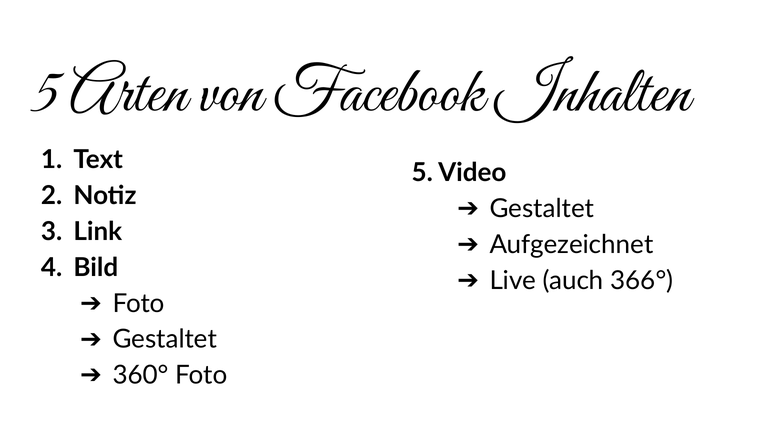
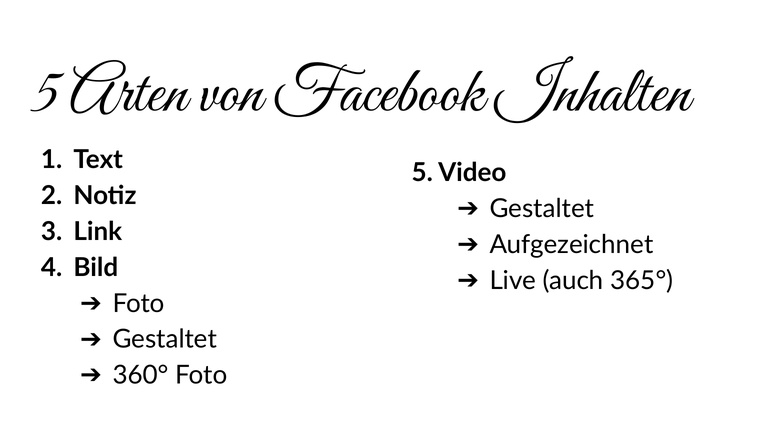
366°: 366° -> 365° (642, 281)
